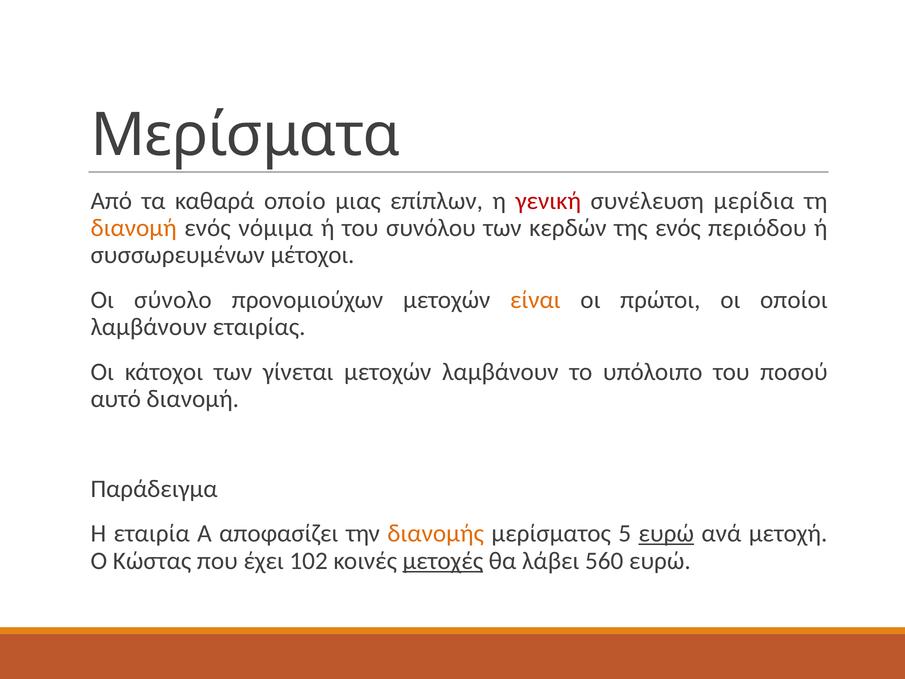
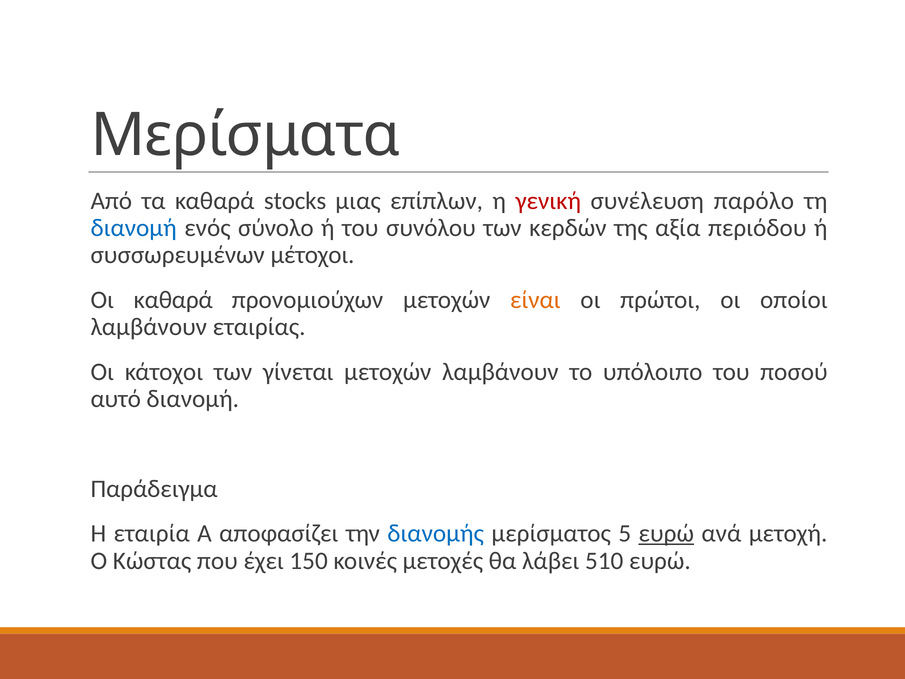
οποίο: οποίο -> stocks (295, 201)
μερίδια: μερίδια -> παρόλο (754, 201)
διανομή colour: orange -> blue (134, 228)
νόμιμα: νόμιμα -> σύνολο (276, 228)
της ενός: ενός -> αξία (678, 228)
Οι σύνολο: σύνολο -> καθαρά (173, 300)
διανομής colour: orange -> blue (436, 533)
102: 102 -> 150 (309, 561)
μετοχές underline: present -> none (443, 561)
560: 560 -> 510 (604, 561)
